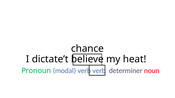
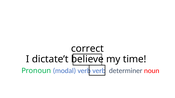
chance: chance -> correct (87, 49)
heat: heat -> time (135, 59)
